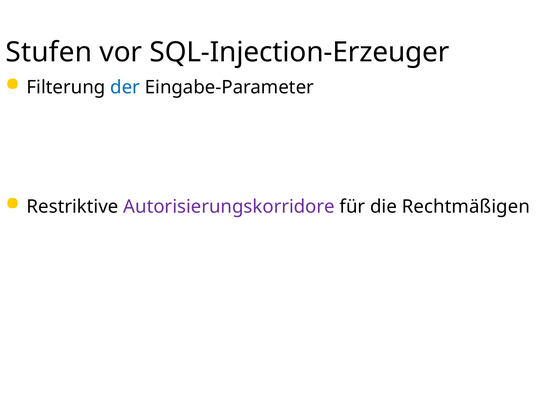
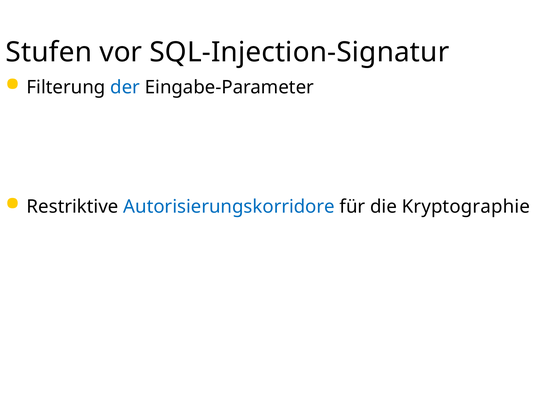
SQL-Injection-Erzeuger: SQL-Injection-Erzeuger -> SQL-Injection-Signatur (299, 52)
Autorisierungskorridore colour: purple -> blue (229, 207)
Rechtmäßigen: Rechtmäßigen -> Kryptographie (466, 207)
